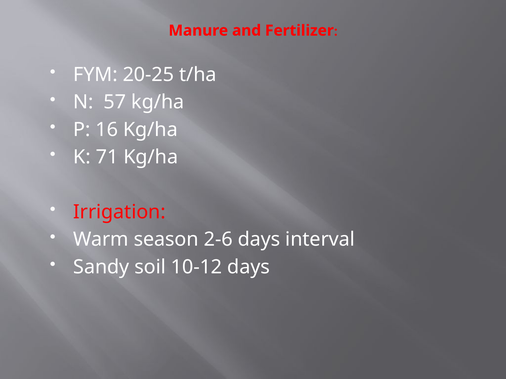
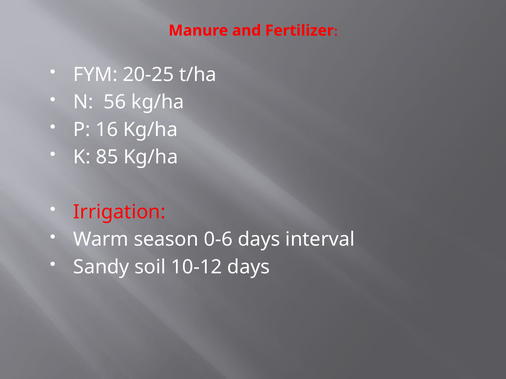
57: 57 -> 56 (115, 102)
71: 71 -> 85 (107, 157)
2-6: 2-6 -> 0-6 (218, 240)
